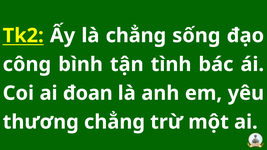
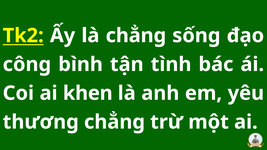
đoan: đoan -> khen (88, 93)
